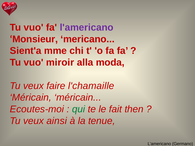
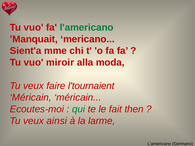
l'americano colour: purple -> green (87, 27)
Monsieur: Monsieur -> Manquait (35, 39)
l'chamaille: l'chamaille -> l'tournaient (91, 86)
tenue: tenue -> larme (102, 121)
